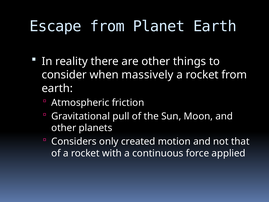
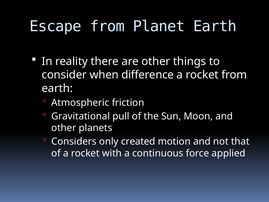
massively: massively -> difference (148, 75)
